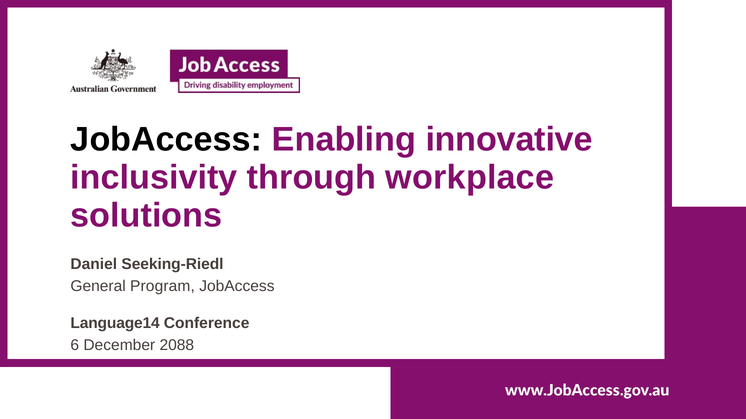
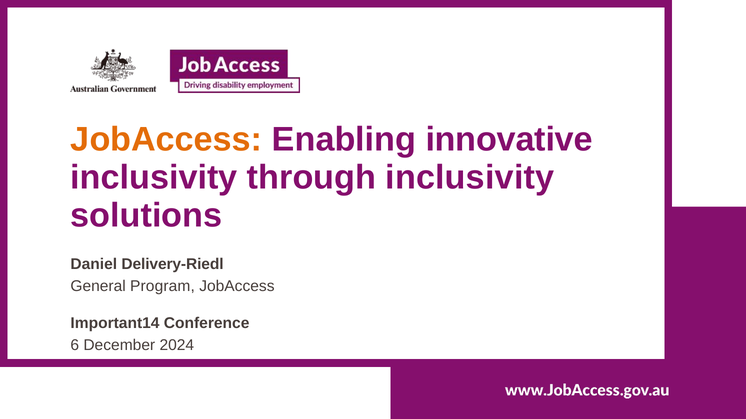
JobAccess colour: black -> orange (166, 139)
through workplace: workplace -> inclusivity (470, 178)
Seeking-Riedl: Seeking-Riedl -> Delivery-Riedl (173, 265)
Language14: Language14 -> Important14 (115, 324)
2088: 2088 -> 2024 (177, 345)
